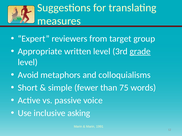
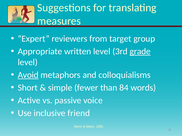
Avoid underline: none -> present (28, 75)
75: 75 -> 84 (124, 88)
asking: asking -> friend (79, 113)
